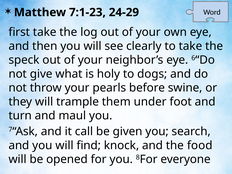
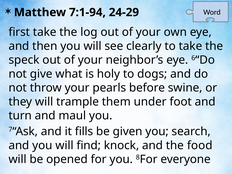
7:1-23: 7:1-23 -> 7:1-94 (87, 12)
call: call -> fills (84, 131)
